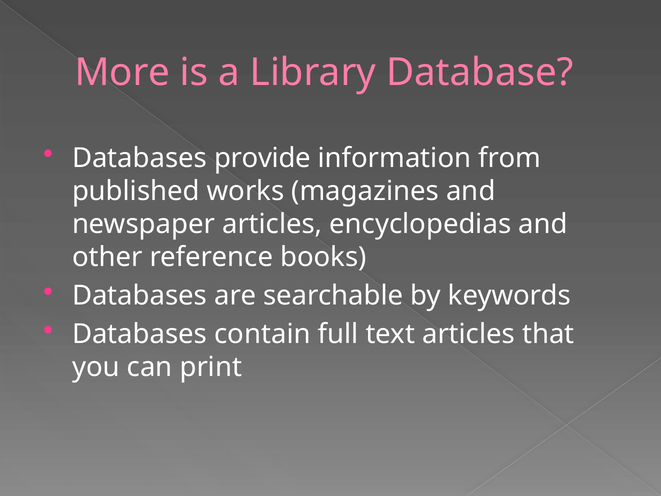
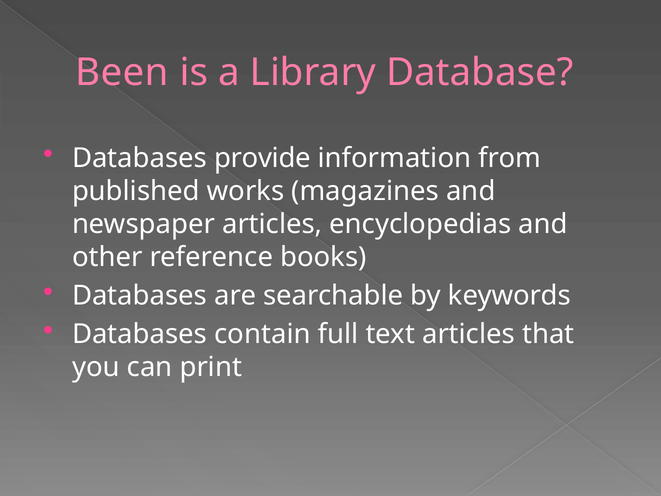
More: More -> Been (122, 73)
